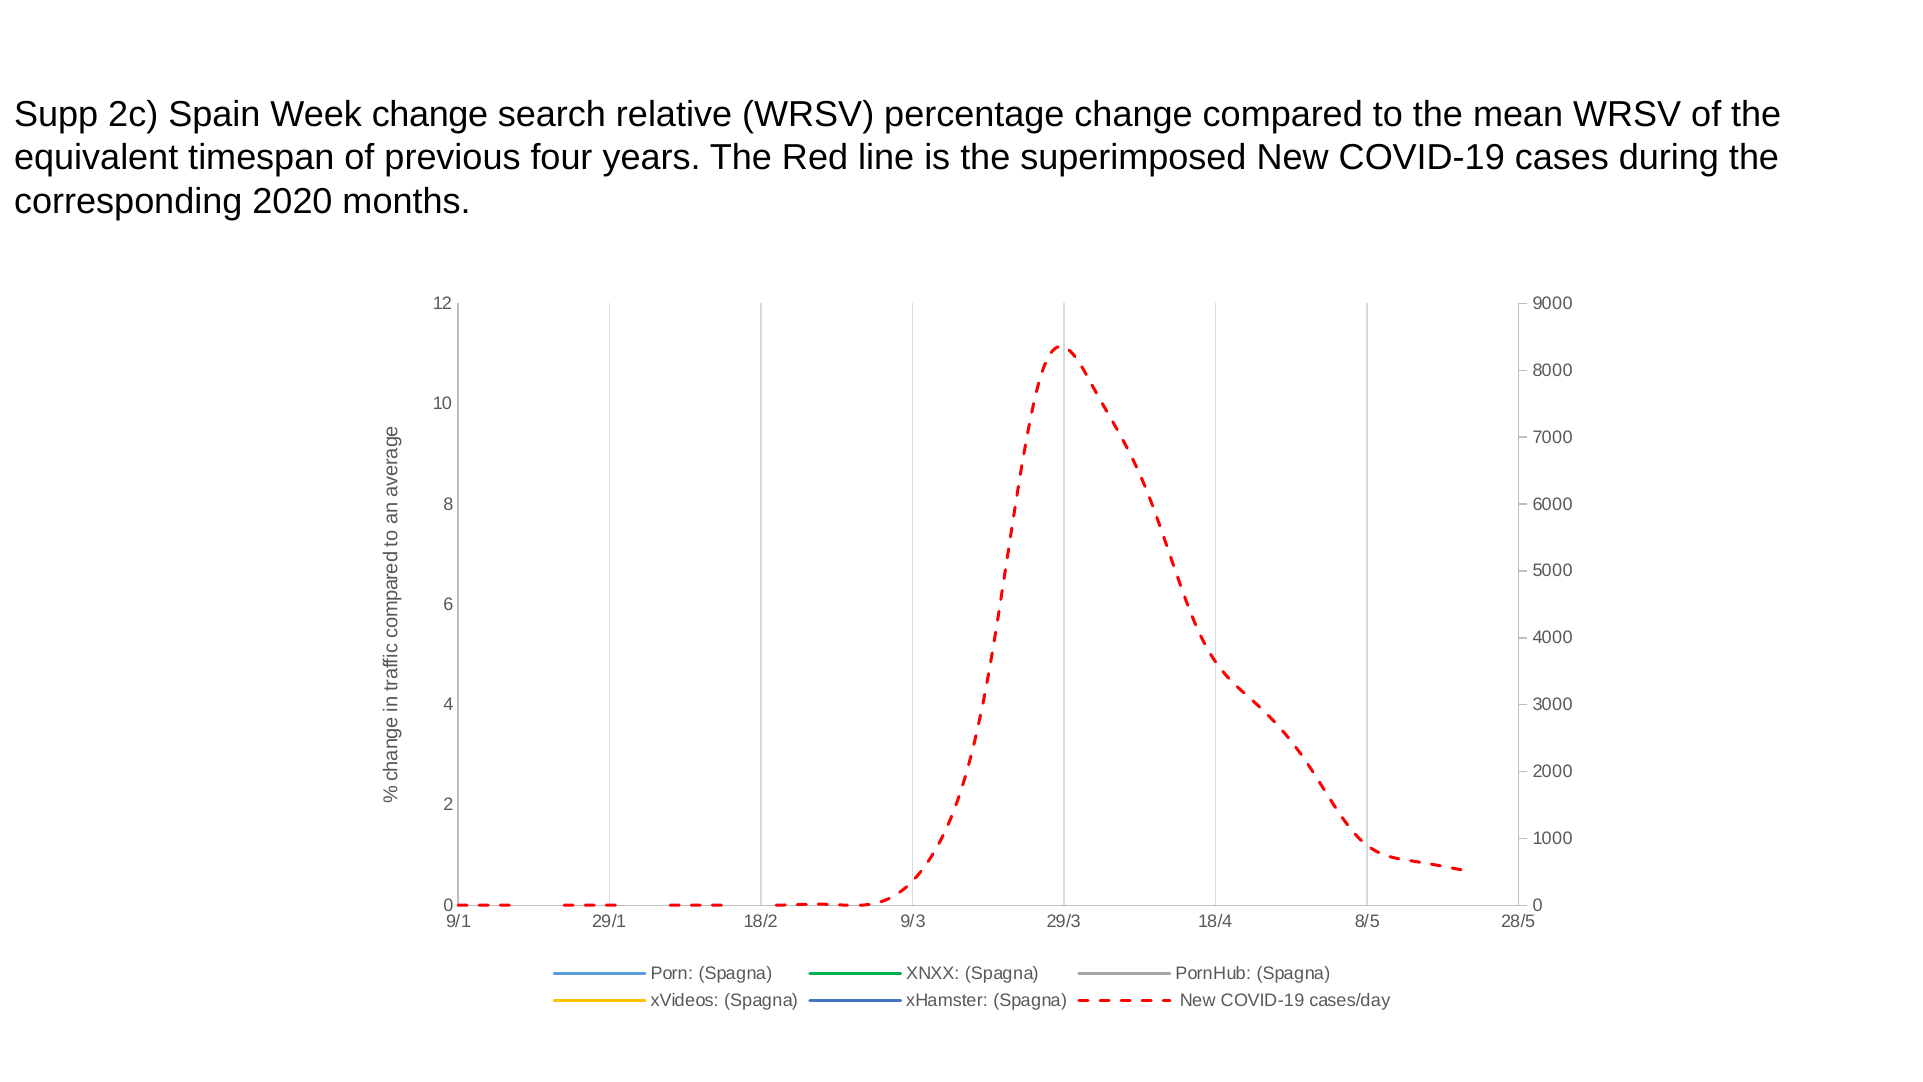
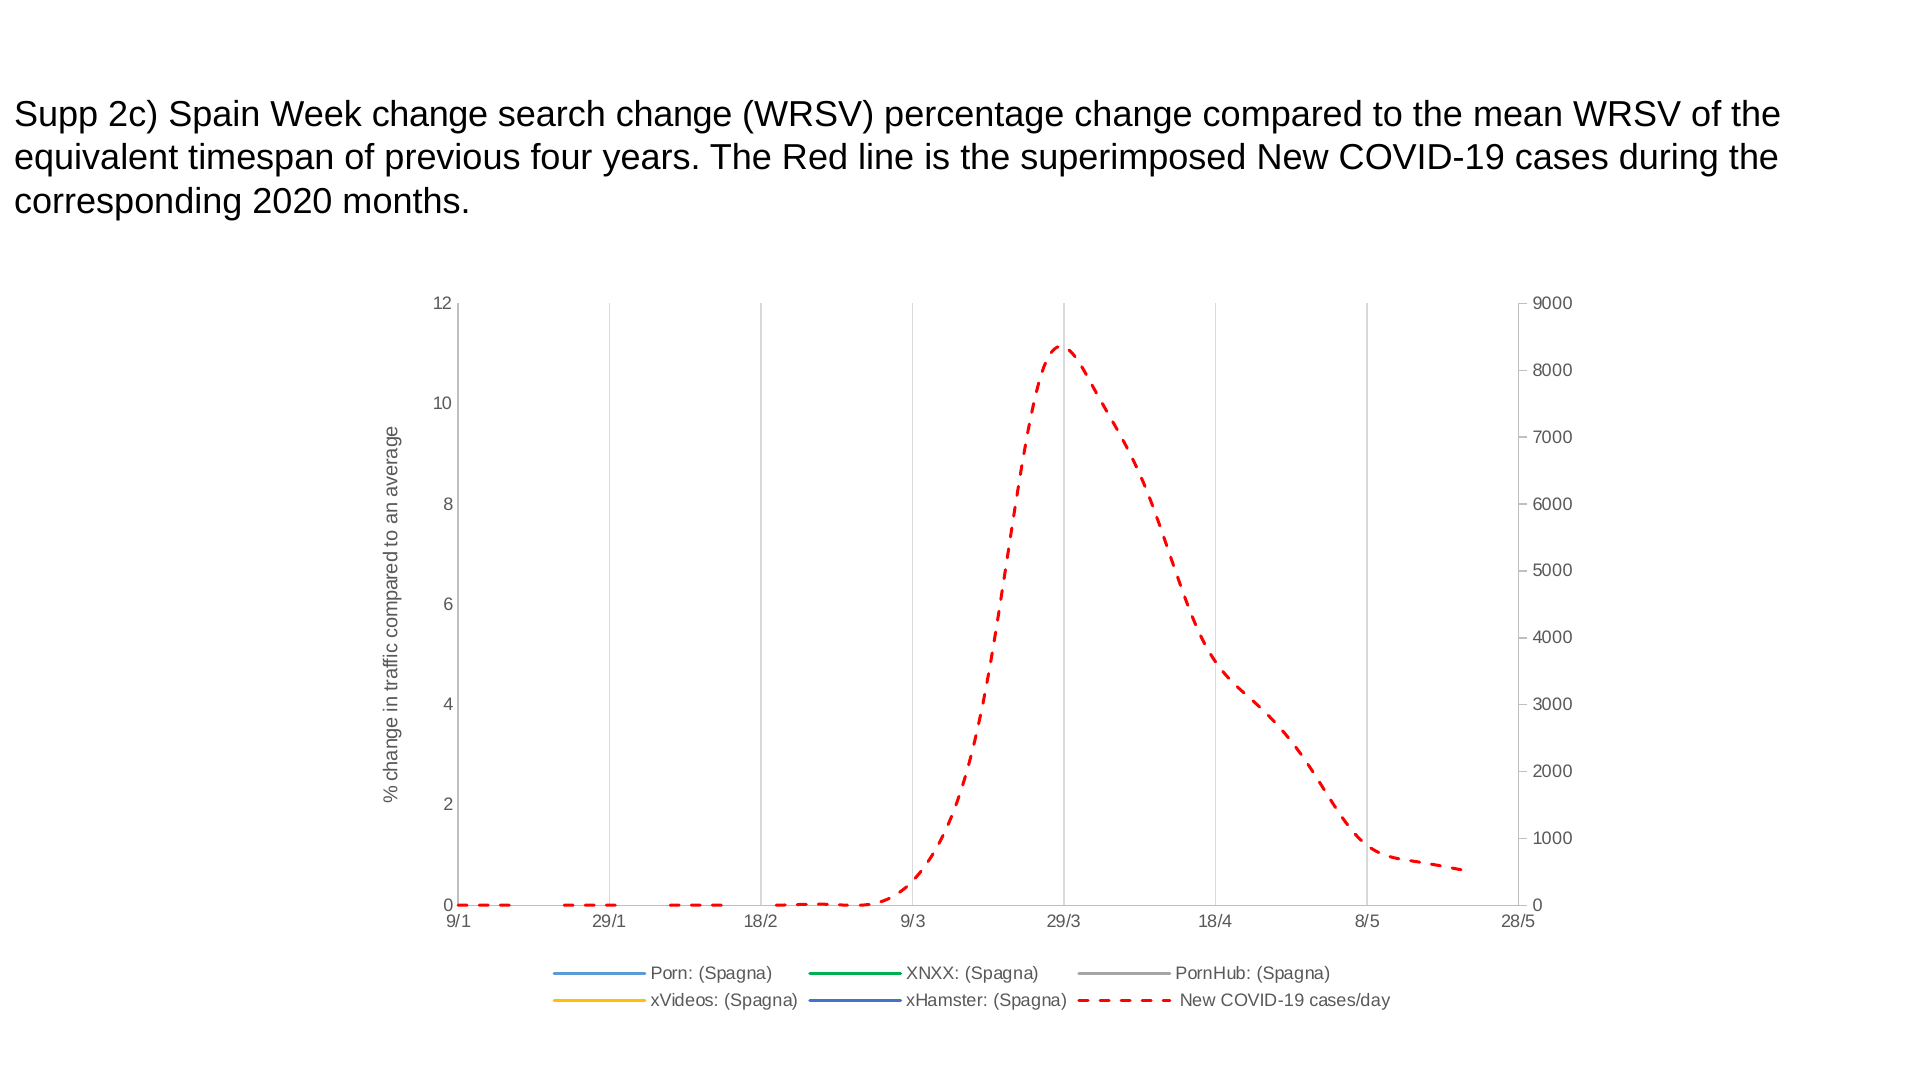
search relative: relative -> change (674, 115)
